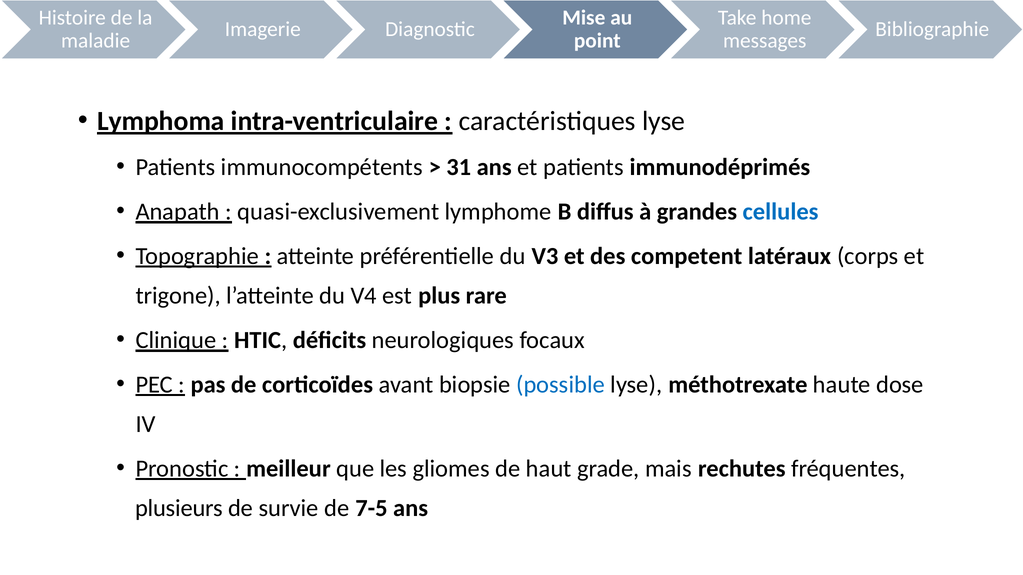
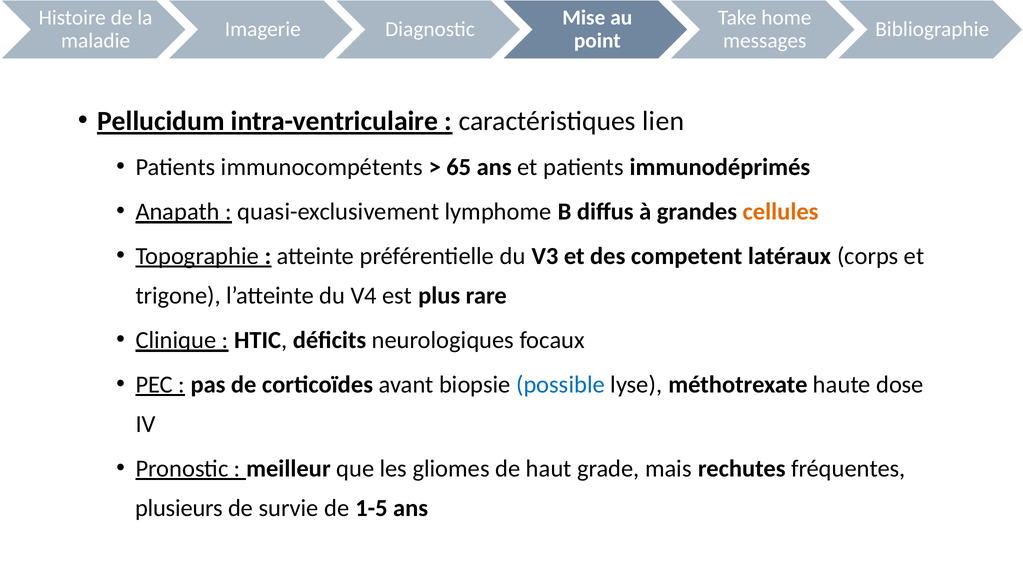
Lymphoma: Lymphoma -> Pellucidum (161, 121)
caractéristiques lyse: lyse -> lien (663, 121)
31: 31 -> 65 (459, 167)
cellules colour: blue -> orange (781, 212)
7-5: 7-5 -> 1-5 (371, 509)
